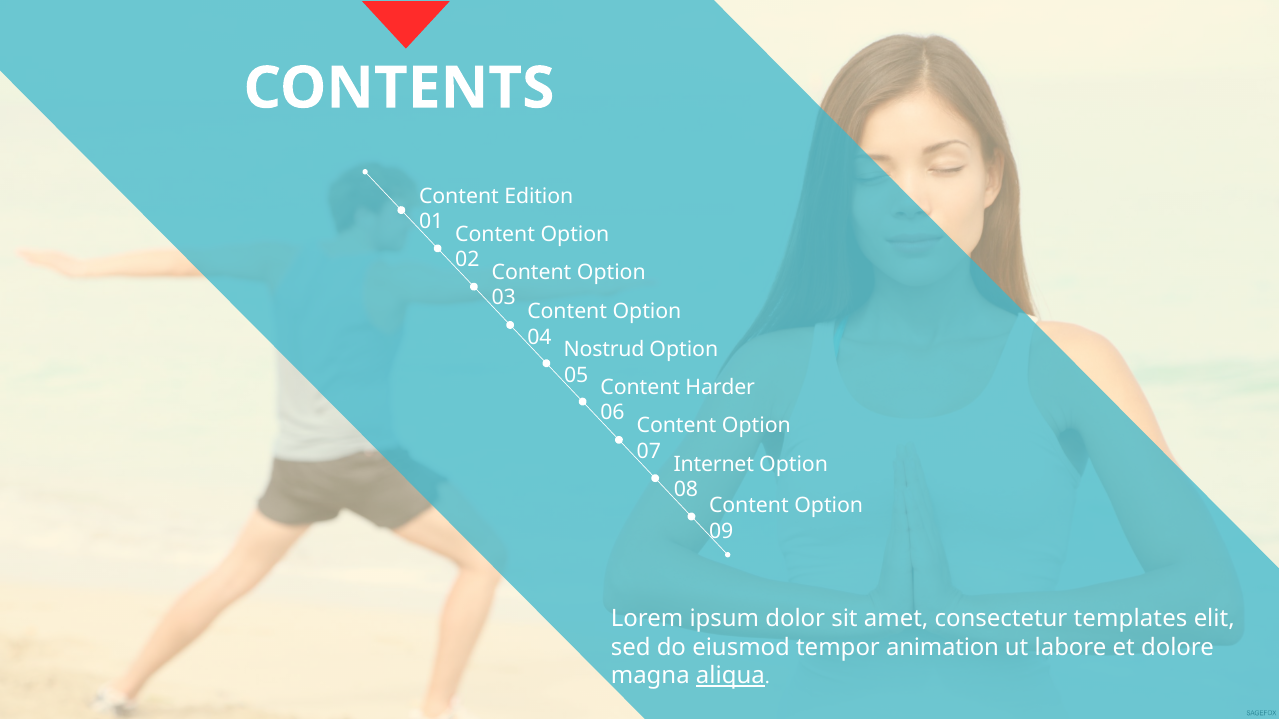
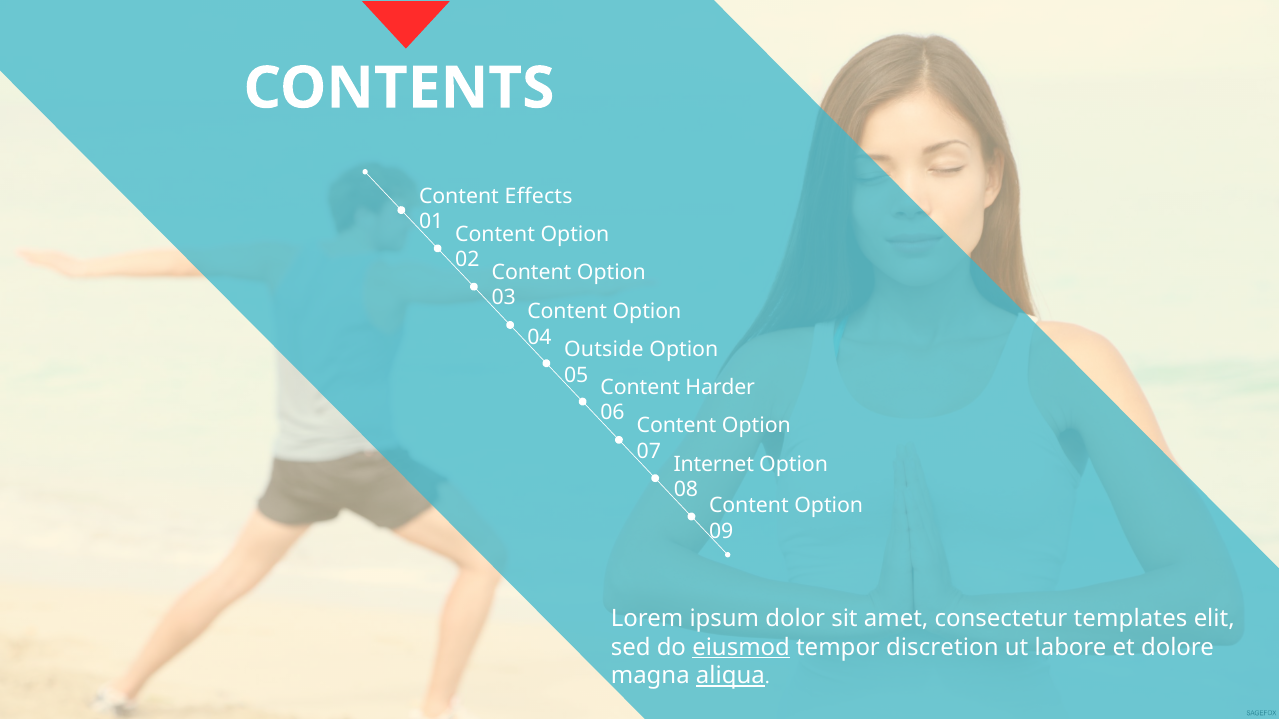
Edition: Edition -> Effects (539, 196)
Nostrud: Nostrud -> Outside (604, 350)
eiusmod underline: none -> present (741, 648)
animation: animation -> discretion (942, 648)
